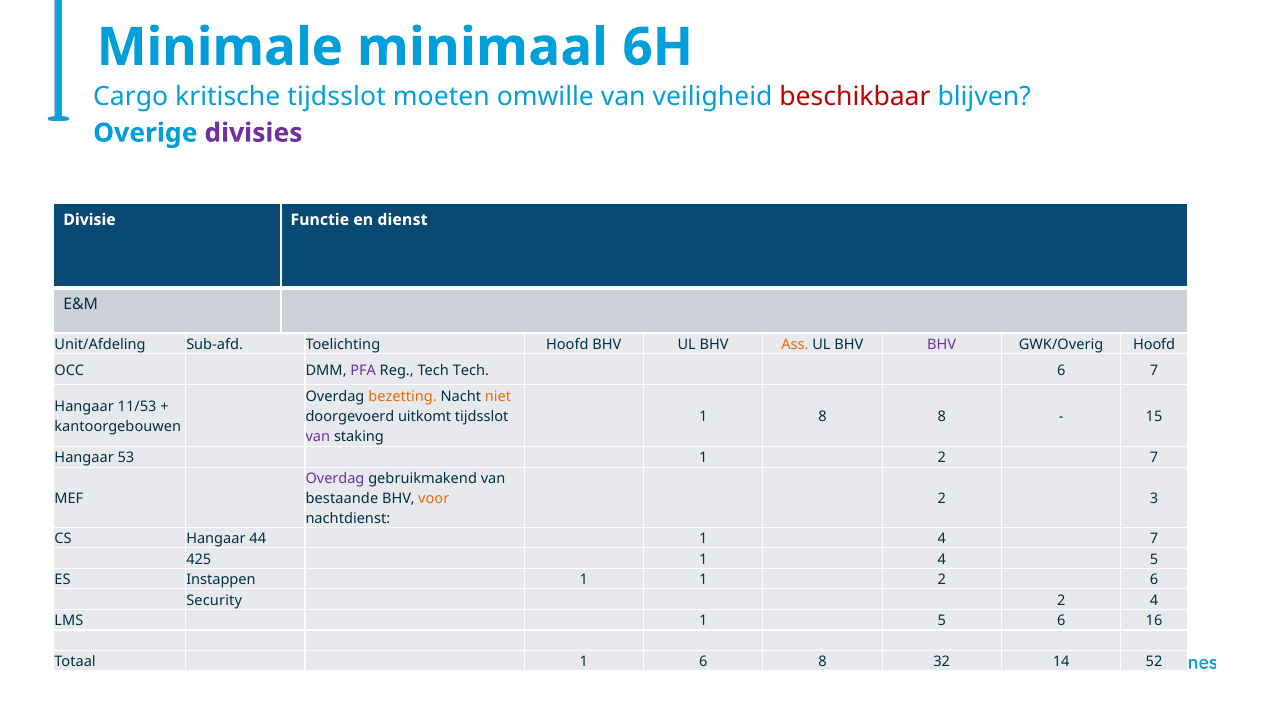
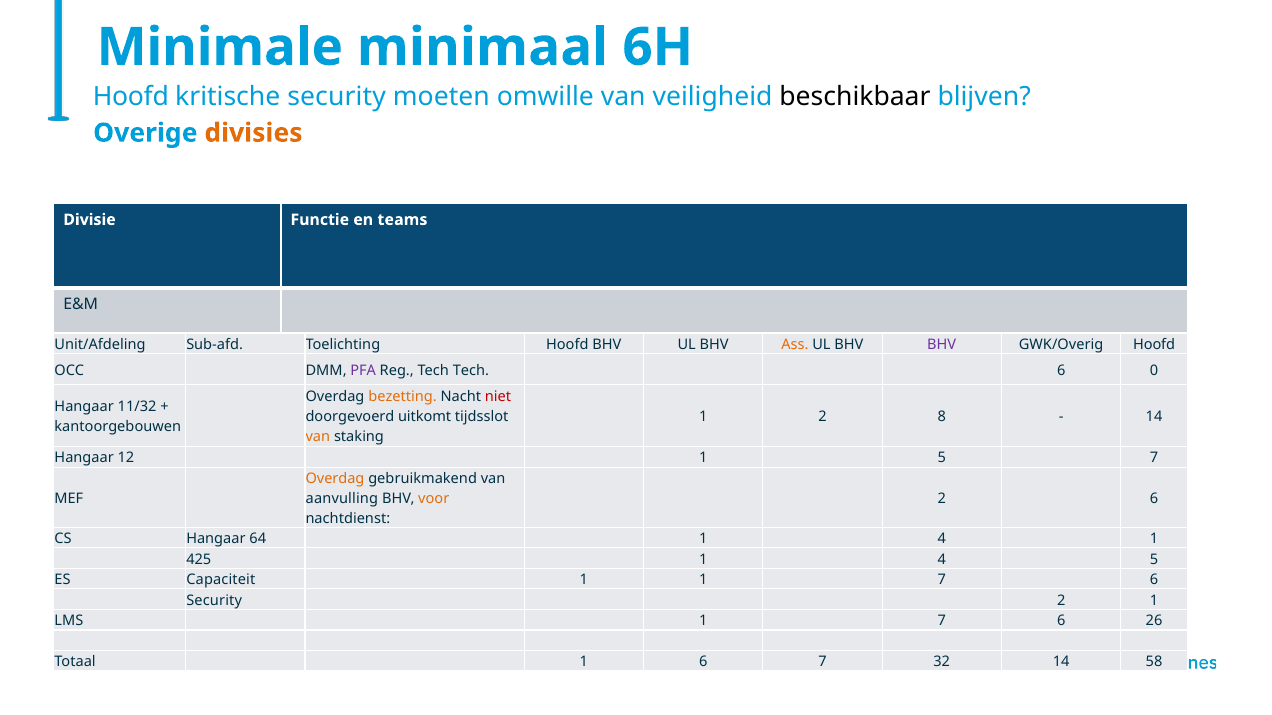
Cargo: Cargo -> Hoofd (131, 96)
kritische tijdsslot: tijdsslot -> security (337, 96)
beschikbaar colour: red -> black (855, 96)
divisies colour: purple -> orange (253, 133)
dienst: dienst -> teams (402, 220)
6 7: 7 -> 0 (1154, 371)
niet colour: orange -> red (498, 397)
11/53: 11/53 -> 11/32 (137, 407)
1 8: 8 -> 2 (823, 417)
15: 15 -> 14 (1154, 417)
van colour: purple -> orange (318, 437)
53: 53 -> 12 (126, 458)
2: 2 -> 5 (942, 458)
Overdag colour: purple -> orange (335, 479)
bestaande: bestaande -> aanvulling (342, 499)
2 3: 3 -> 6 (1154, 499)
44: 44 -> 64 (258, 539)
4 7: 7 -> 1 (1154, 539)
Instappen: Instappen -> Capaciteit (221, 580)
1 1 2: 2 -> 7 (942, 580)
2 4: 4 -> 1 (1154, 601)
LMS 1 5: 5 -> 7 (942, 621)
16: 16 -> 26 (1154, 621)
6 8: 8 -> 7 (823, 662)
52: 52 -> 58 (1154, 662)
